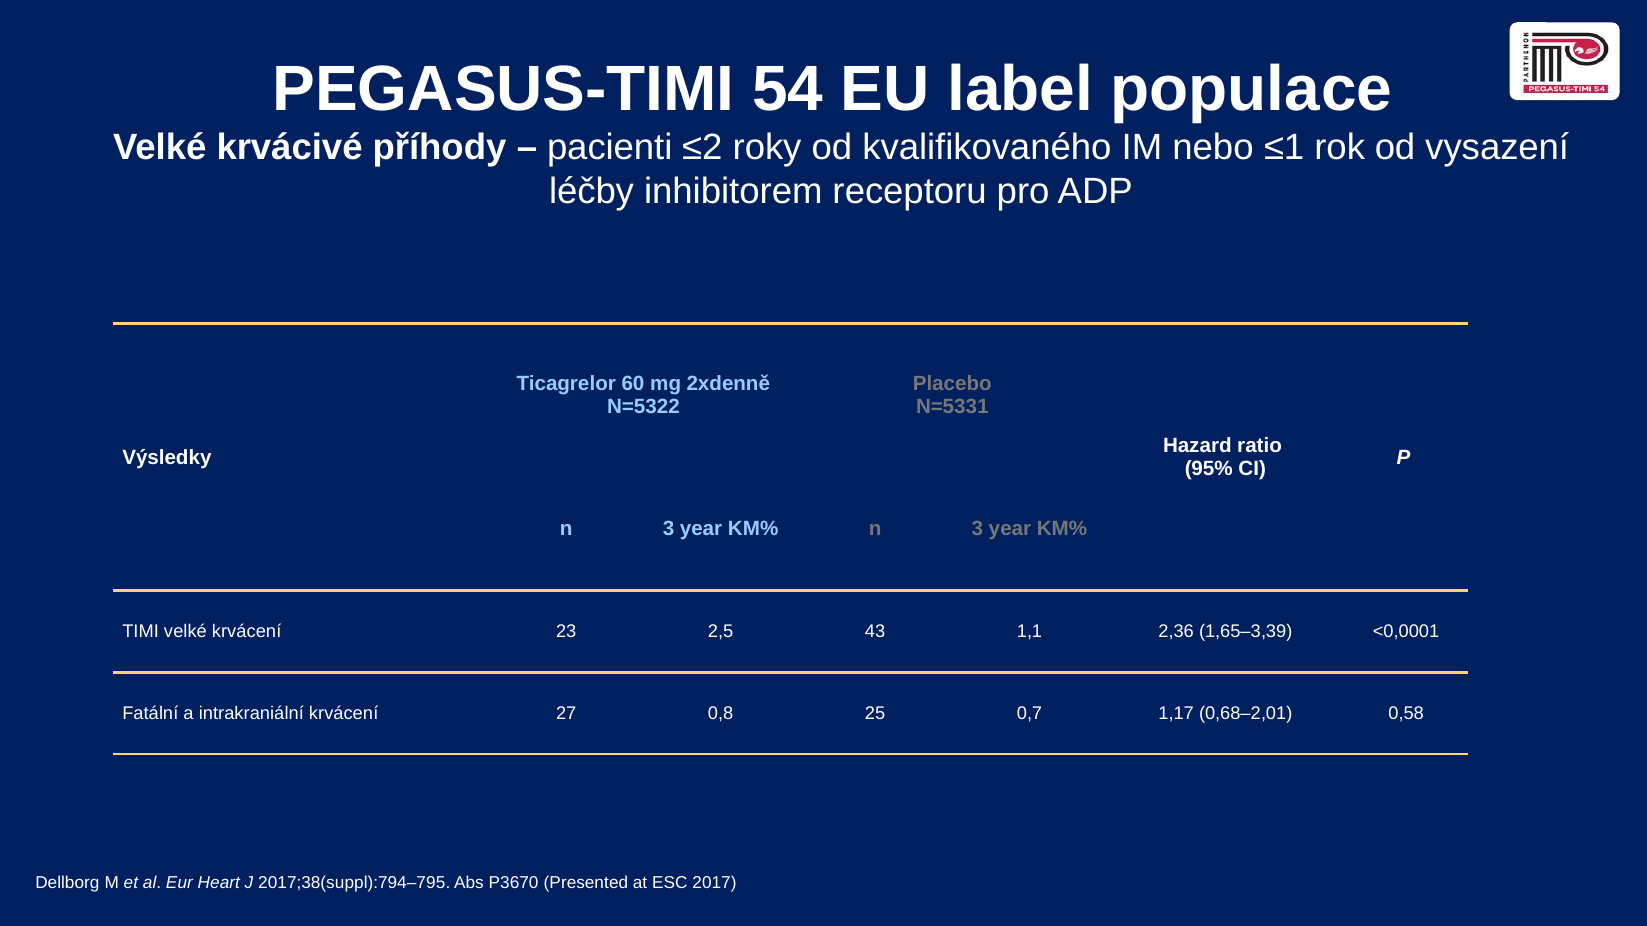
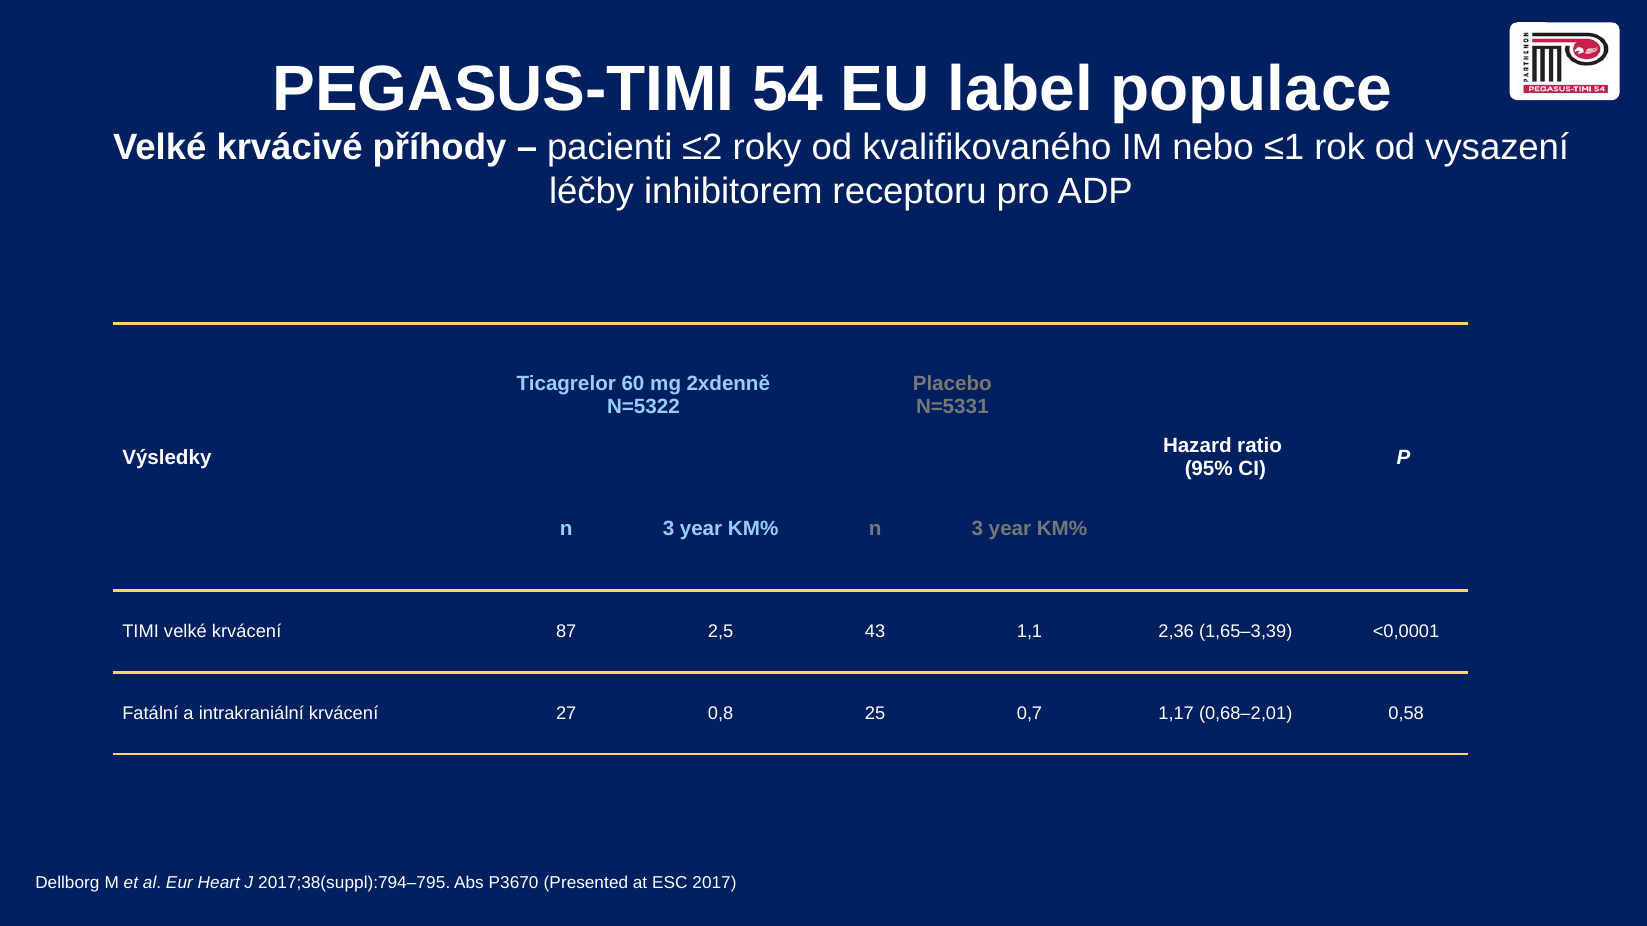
23: 23 -> 87 (566, 632)
